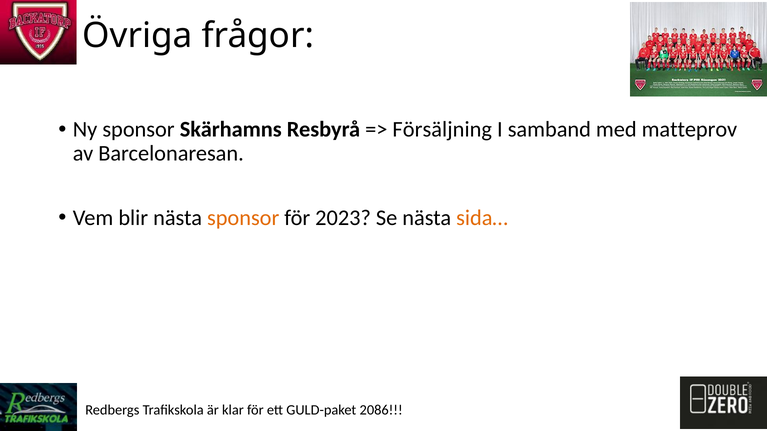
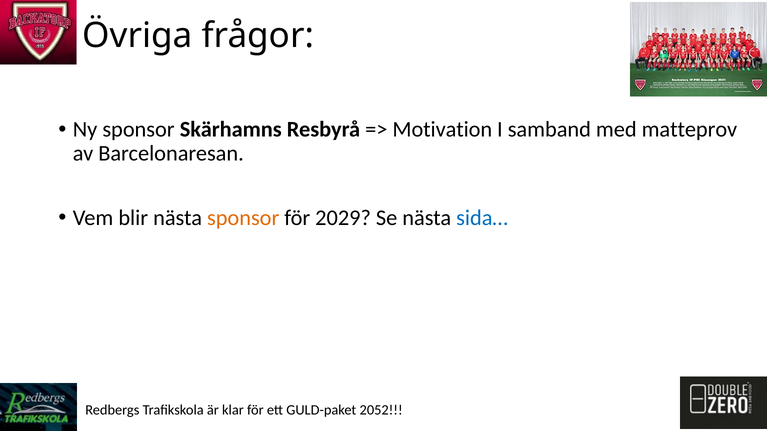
Försäljning: Försäljning -> Motivation (442, 130)
2023: 2023 -> 2029 (343, 218)
sida… colour: orange -> blue (482, 218)
2086: 2086 -> 2052 (381, 410)
